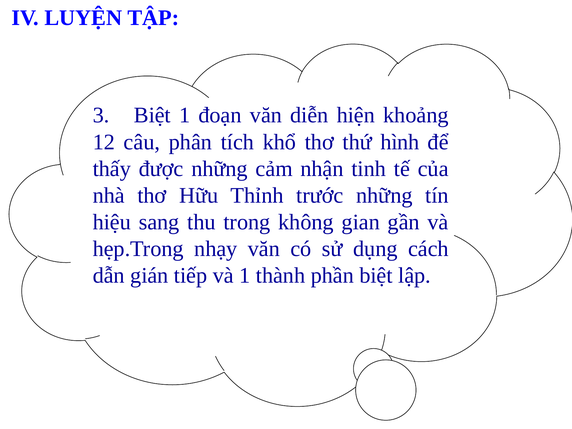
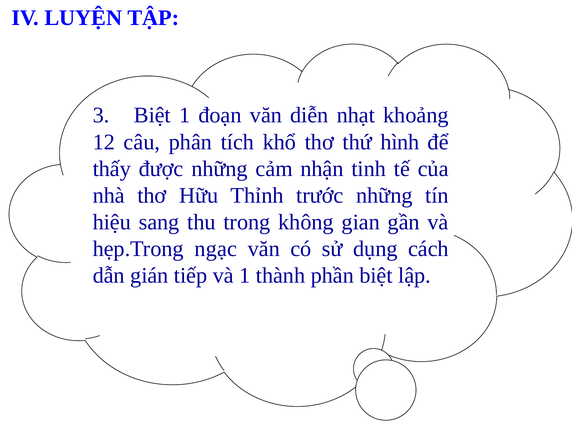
hiện: hiện -> nhạt (356, 115)
nhạy: nhạy -> ngạc (216, 249)
